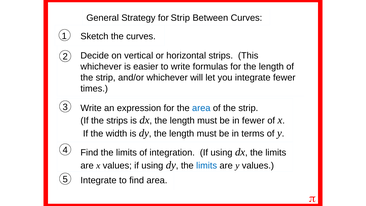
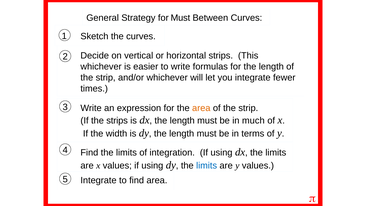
for Strip: Strip -> Must (180, 18)
area colour: blue -> orange (201, 108)
in fewer: fewer -> much (253, 121)
